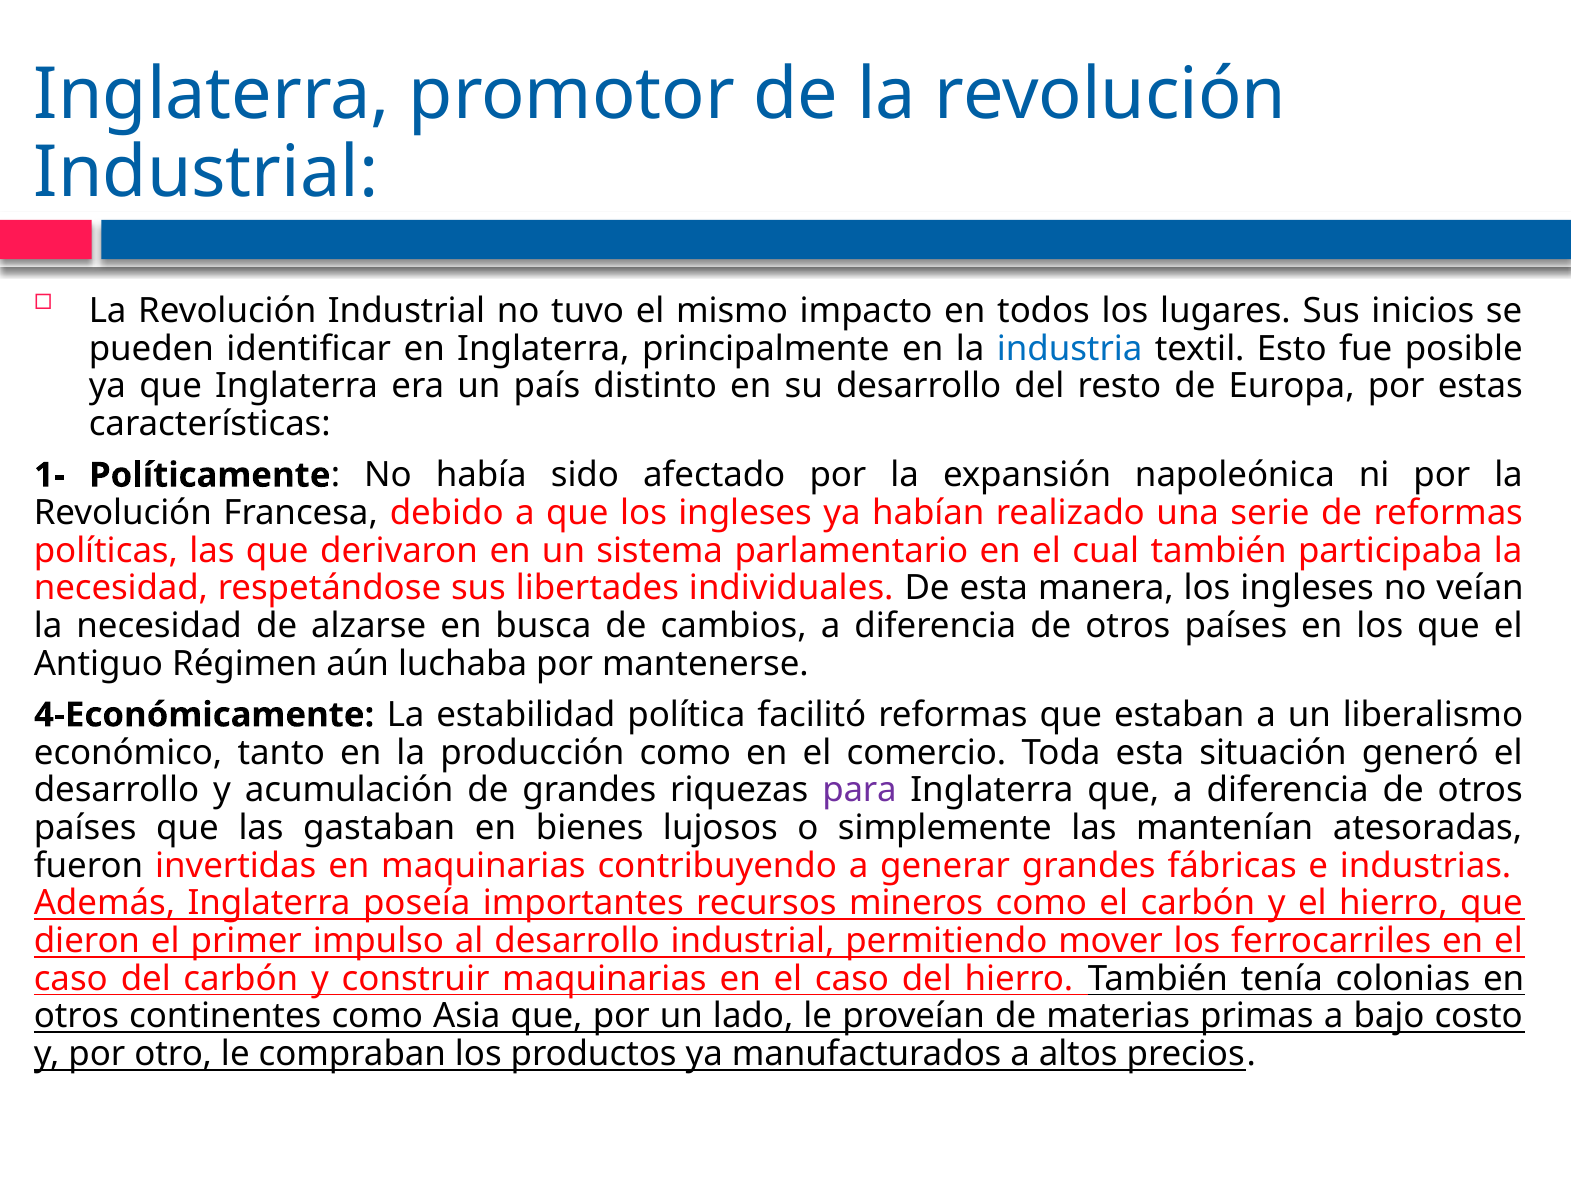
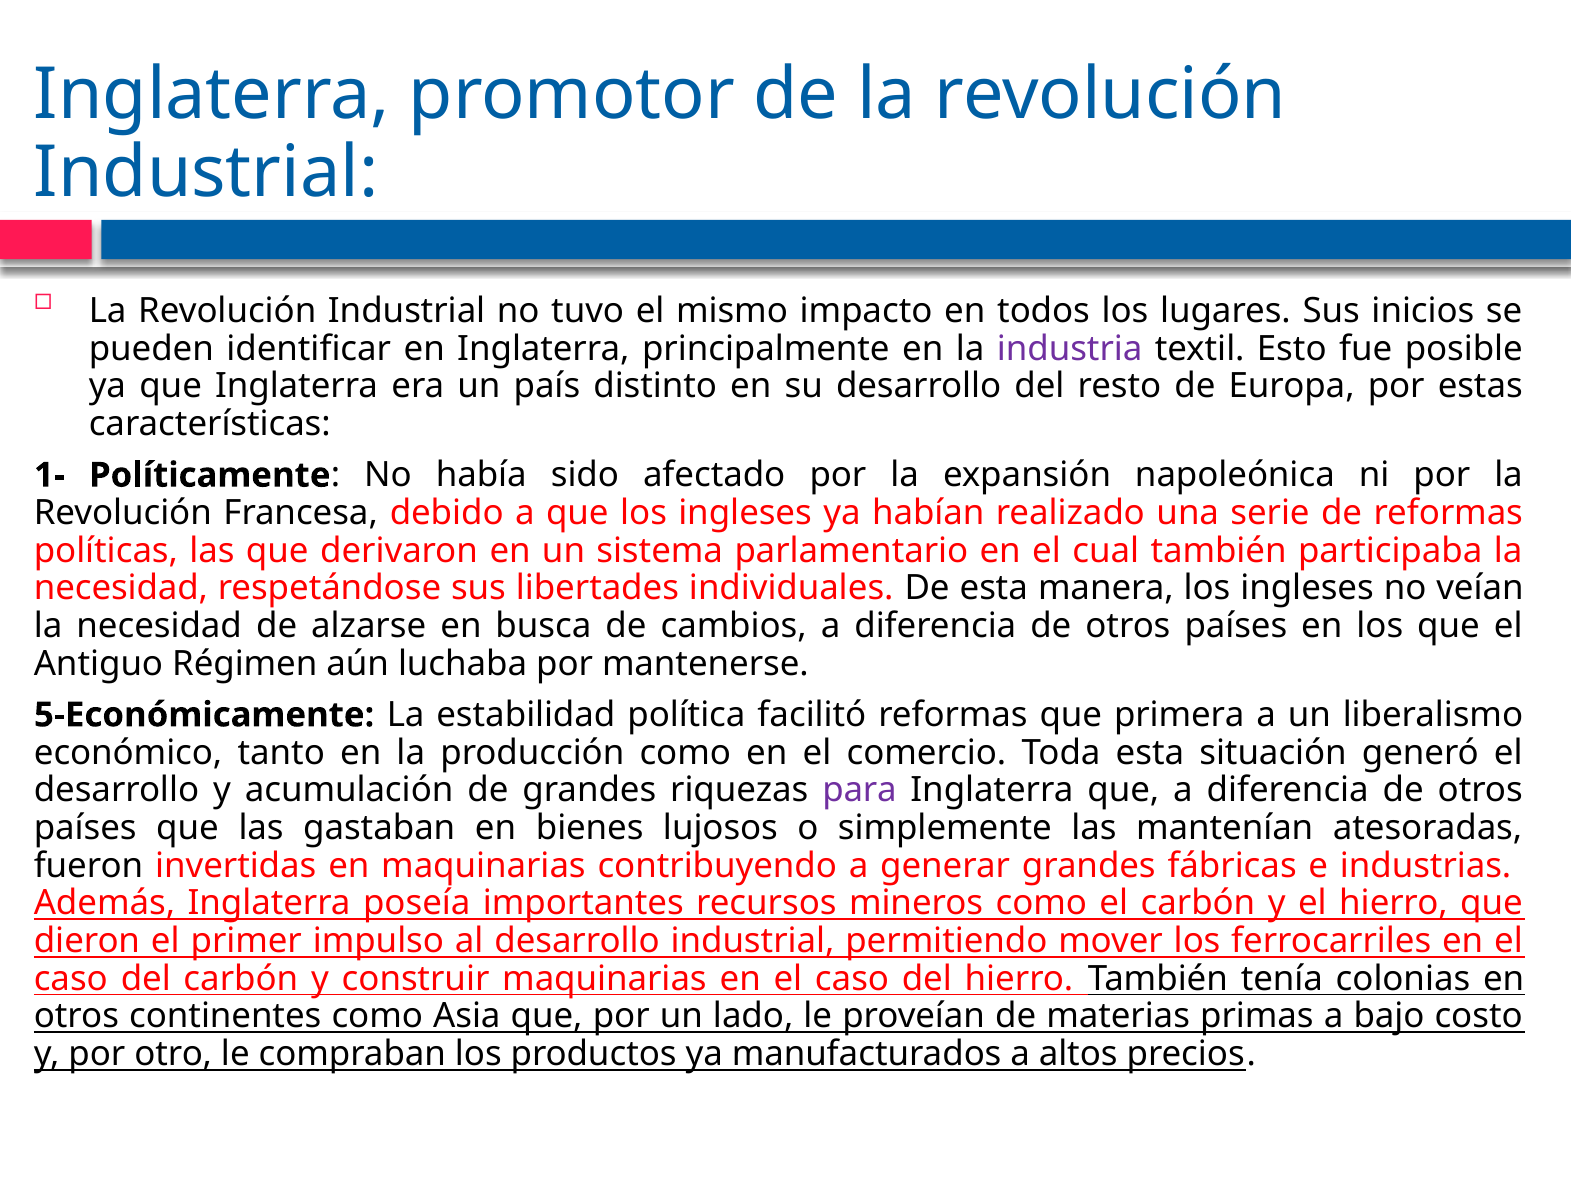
industria colour: blue -> purple (1070, 349)
4-Económicamente: 4-Económicamente -> 5-Económicamente (204, 715)
estaban: estaban -> primera (1179, 715)
